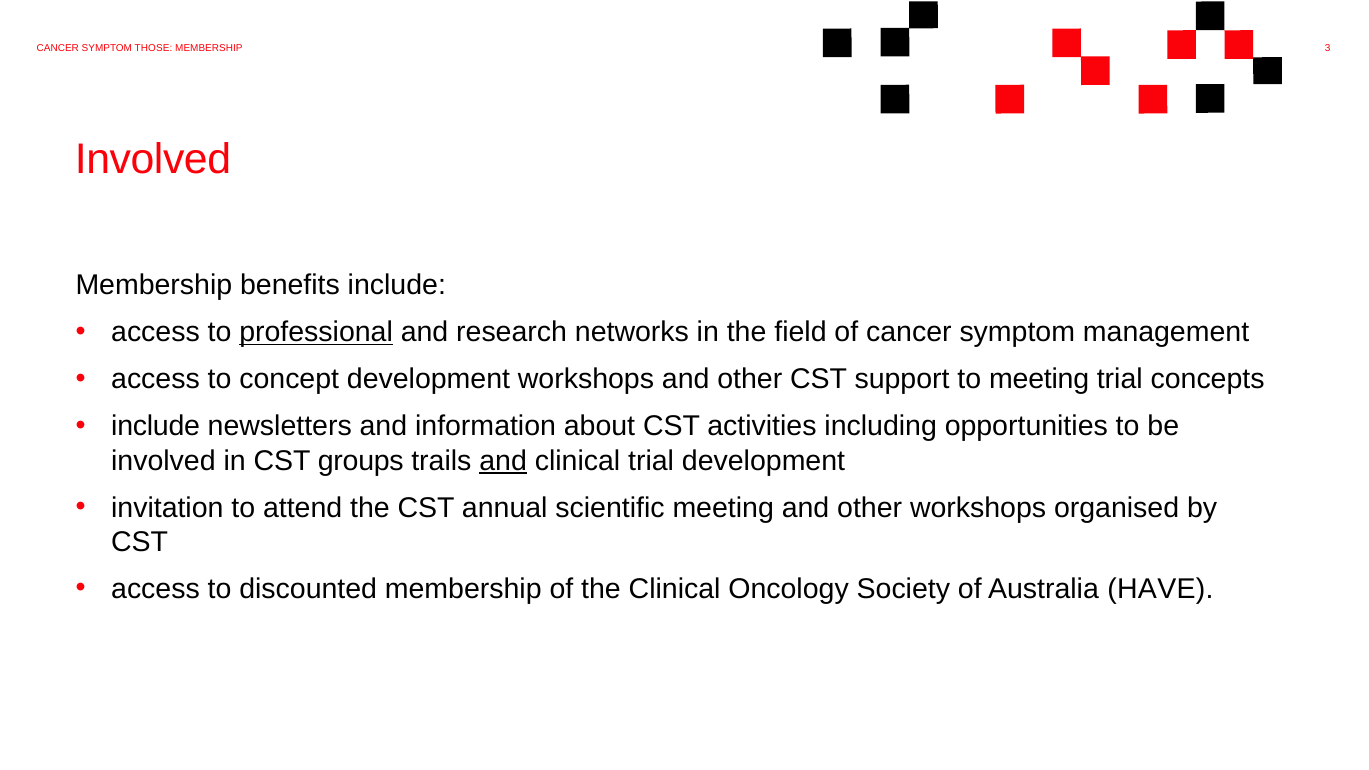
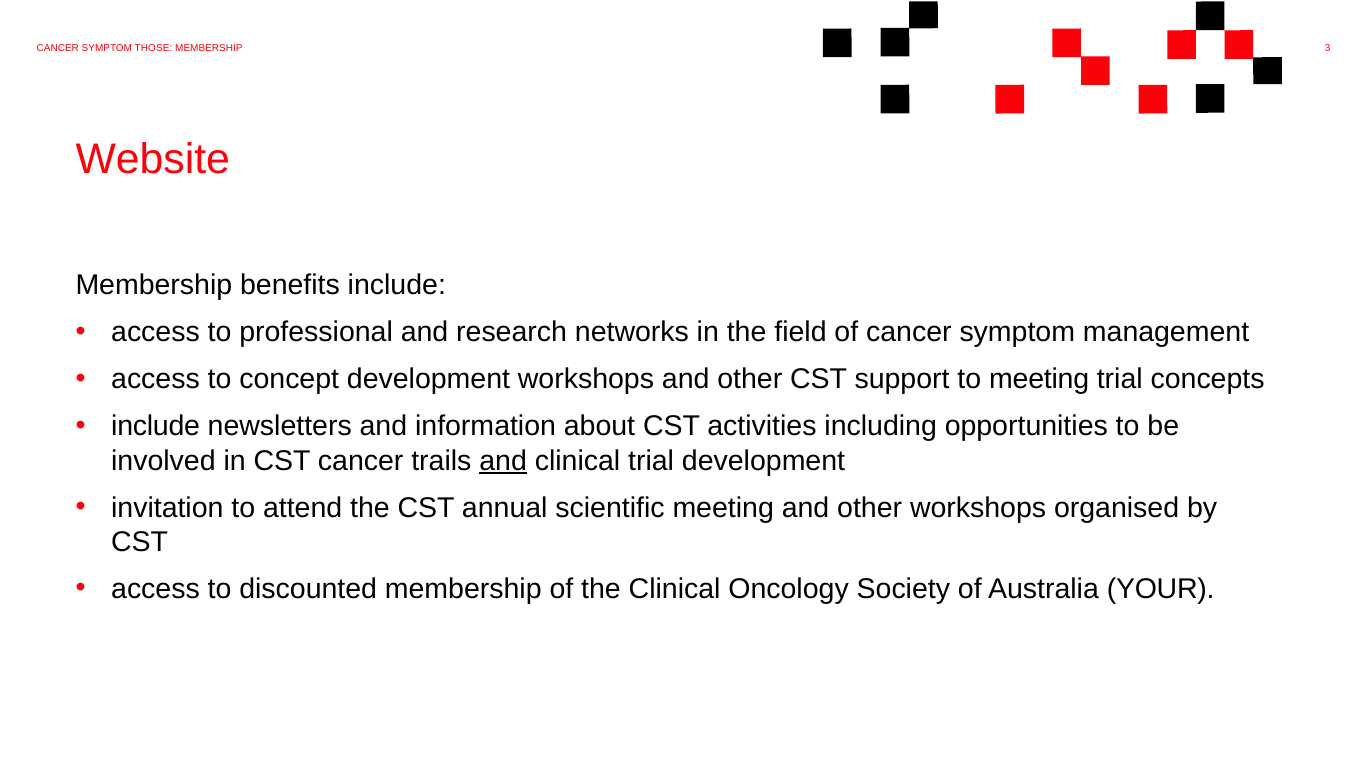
Involved: Involved -> Website (153, 160)
professional underline: present -> none (316, 332)
CST groups: groups -> cancer (361, 461)
HAVE: HAVE -> YOUR (1161, 589)
